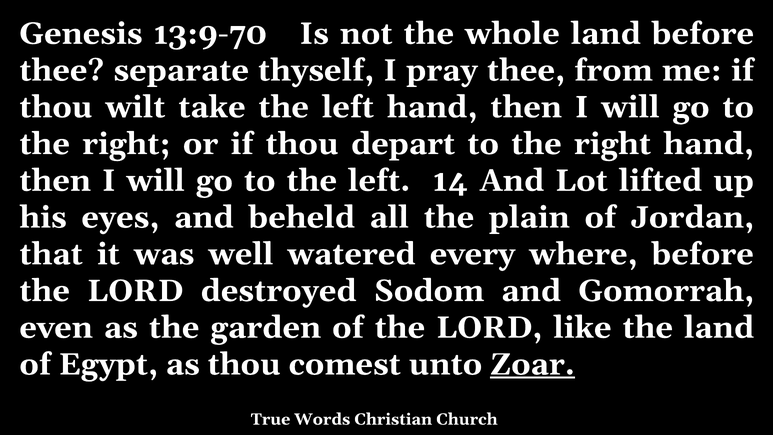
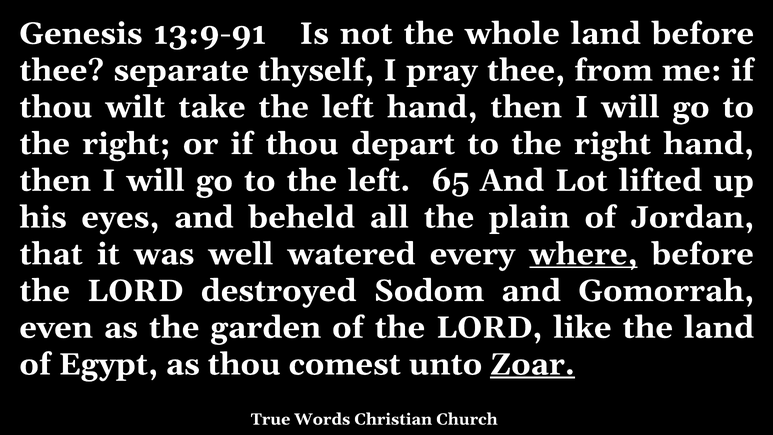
13:9-70: 13:9-70 -> 13:9-91 (210, 34)
14: 14 -> 65 (451, 181)
where underline: none -> present (583, 254)
